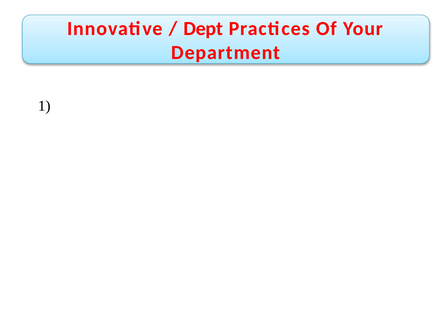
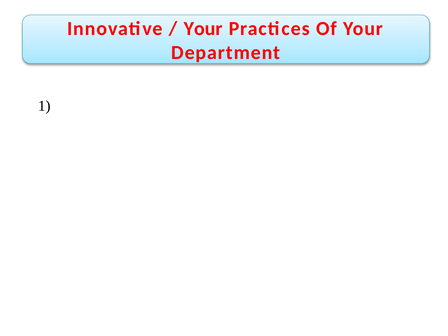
Dept: Dept -> Your (203, 29)
